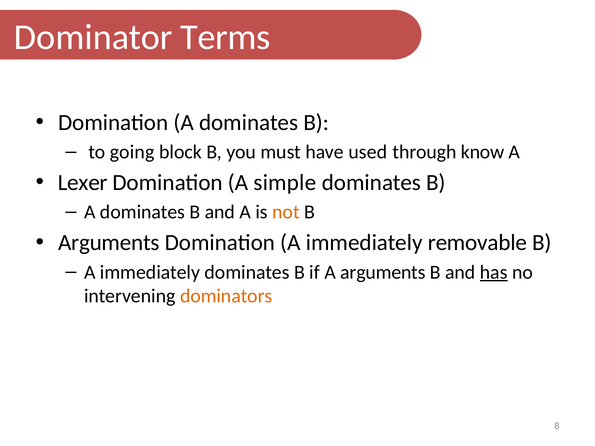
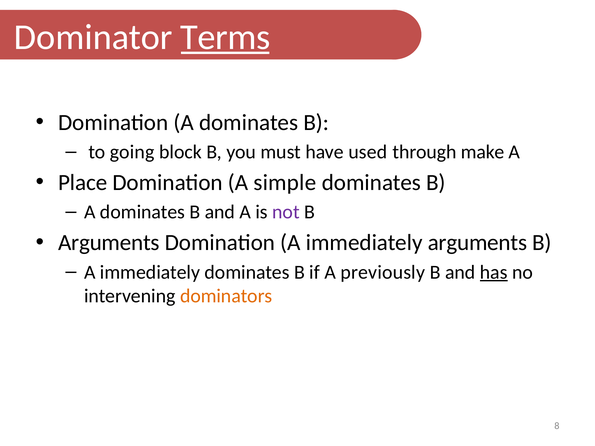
Terms underline: none -> present (225, 37)
know: know -> make (483, 152)
Lexer: Lexer -> Place (83, 183)
not colour: orange -> purple (286, 212)
immediately removable: removable -> arguments (477, 243)
A arguments: arguments -> previously (383, 272)
